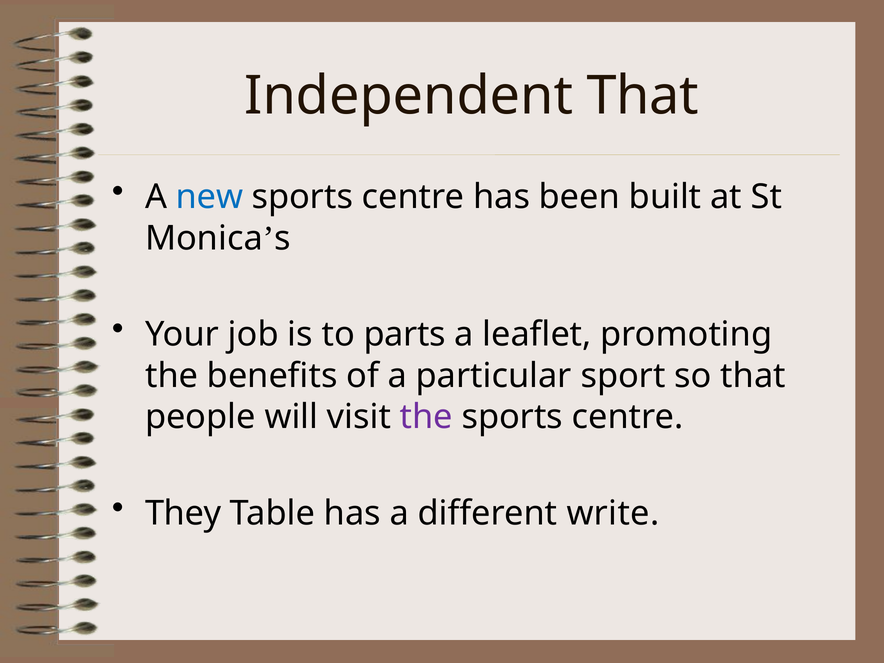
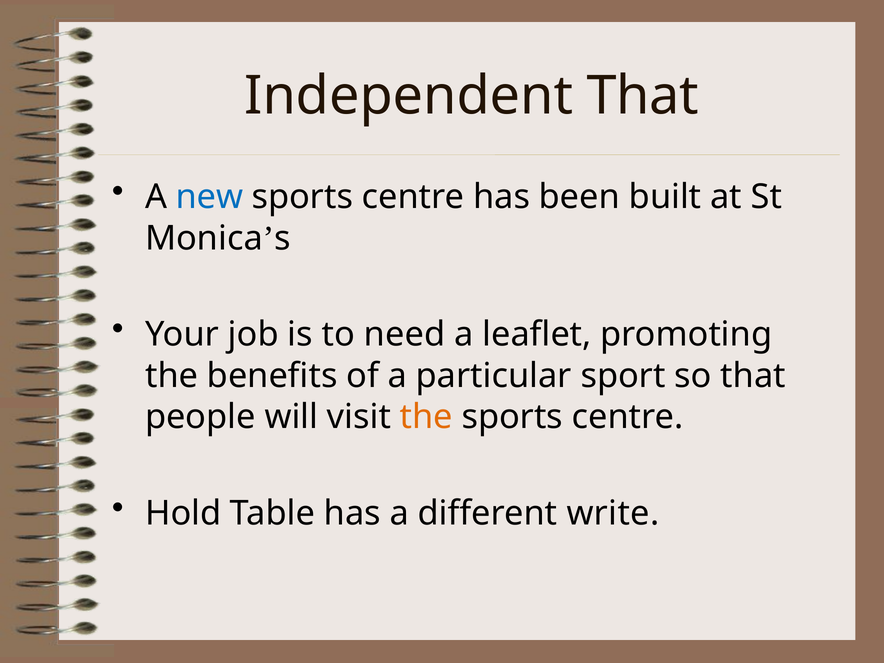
parts: parts -> need (404, 334)
the colour: purple -> orange (426, 417)
They: They -> Hold (183, 513)
